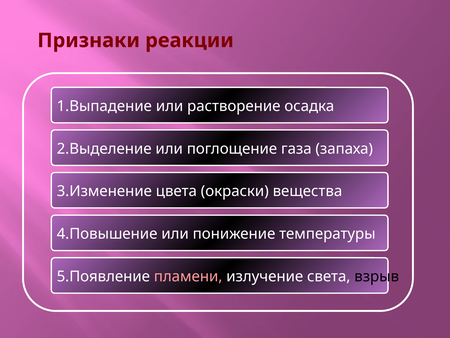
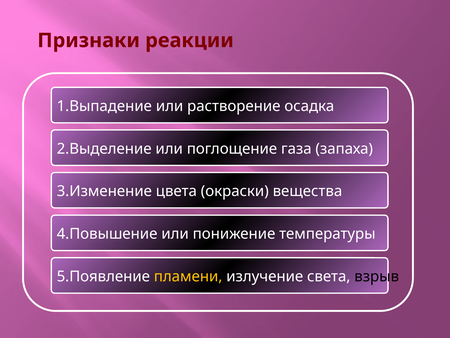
пламени colour: pink -> yellow (188, 276)
